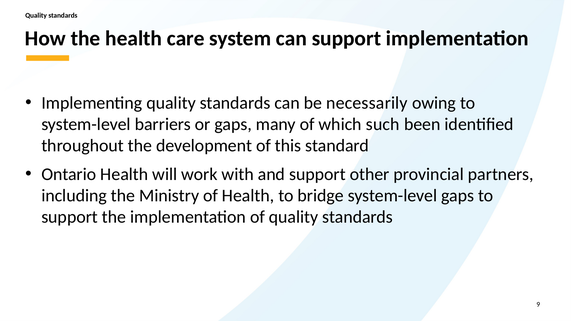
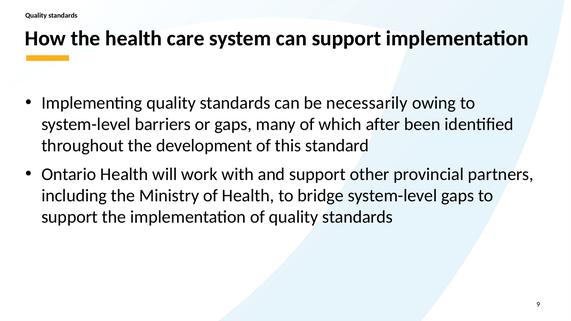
such: such -> after (383, 124)
